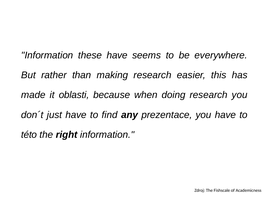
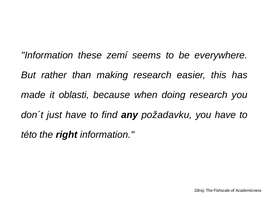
these have: have -> zemí (117, 55)
prezentace: prezentace -> požadavku (167, 115)
